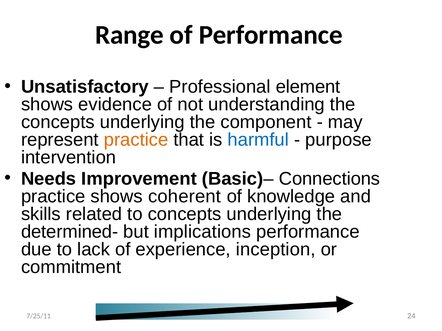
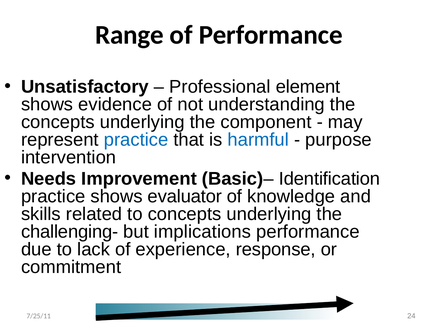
practice colour: orange -> blue (136, 140)
Connections: Connections -> Identification (330, 179)
coherent: coherent -> evaluator (185, 197)
determined-: determined- -> challenging- (70, 232)
inception: inception -> response (276, 250)
